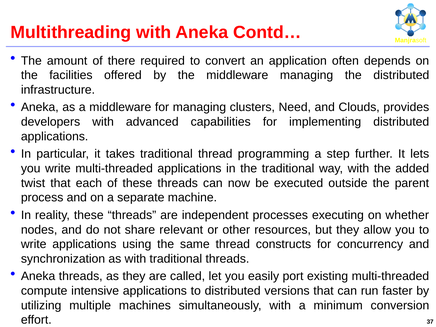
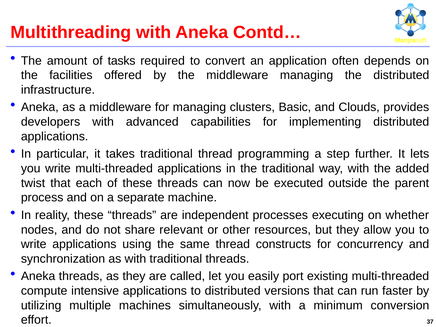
there: there -> tasks (122, 61)
Need: Need -> Basic (295, 107)
